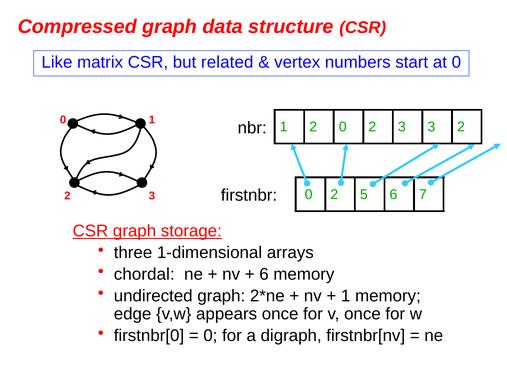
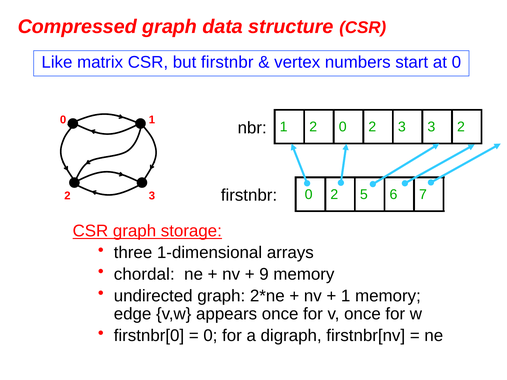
but related: related -> firstnbr (227, 62)
6: 6 -> 9 (264, 274)
